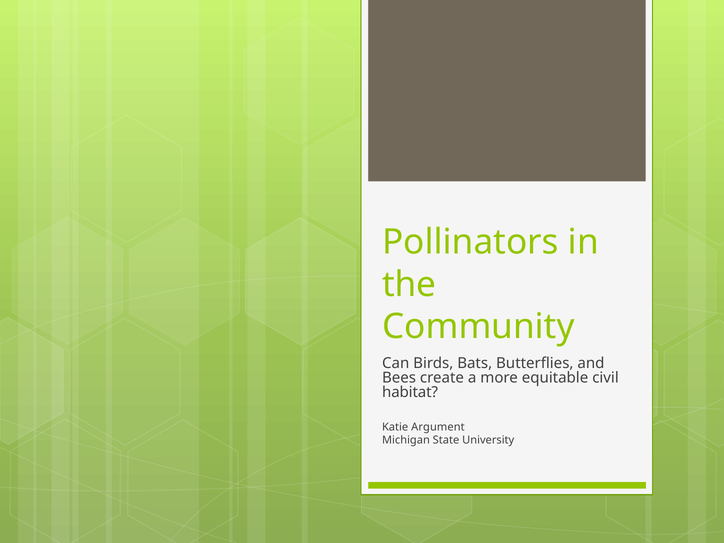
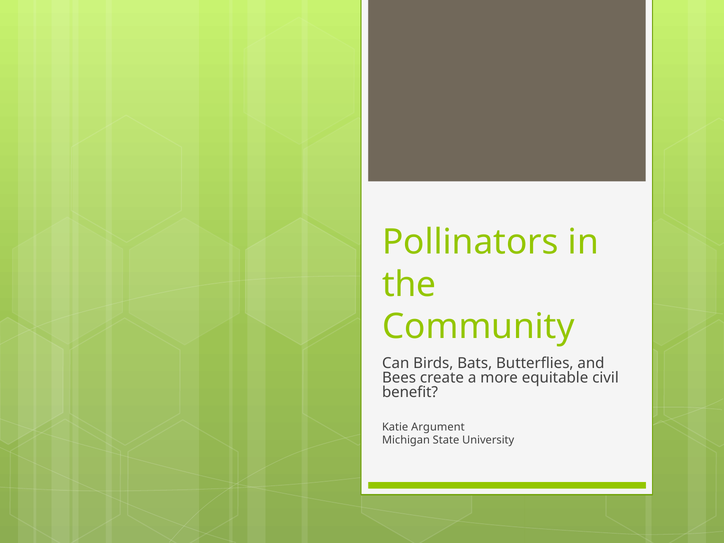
habitat: habitat -> benefit (410, 392)
